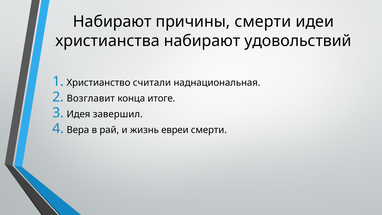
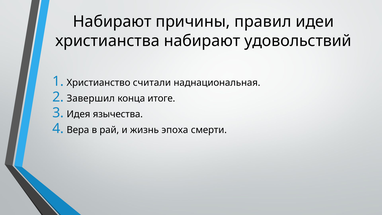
причины смерти: смерти -> правил (263, 22)
Возглавит: Возглавит -> Завершил (91, 98)
завершил: завершил -> язычества (118, 114)
евреи: евреи -> эпоха (175, 130)
